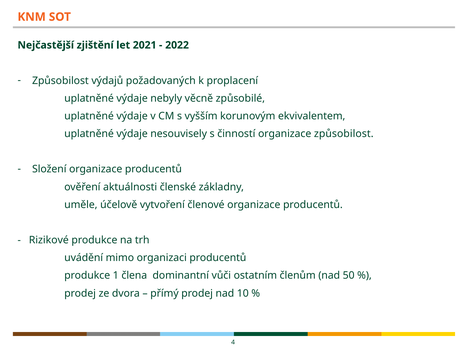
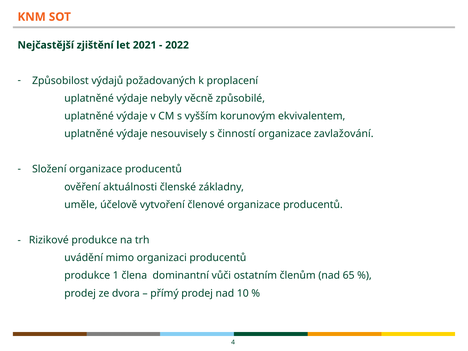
organizace způsobilost: způsobilost -> zavlažování (344, 134)
50: 50 -> 65 (349, 276)
